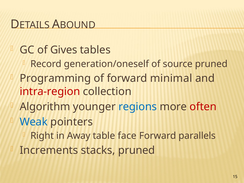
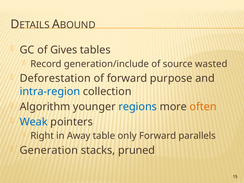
generation/oneself: generation/oneself -> generation/include (106, 64)
source pruned: pruned -> wasted (211, 64)
Programming: Programming -> Deforestation (55, 78)
minimal: minimal -> purpose (171, 78)
intra-region colour: red -> blue (50, 91)
often colour: red -> orange (203, 107)
face: face -> only (127, 136)
Increments: Increments -> Generation (49, 150)
